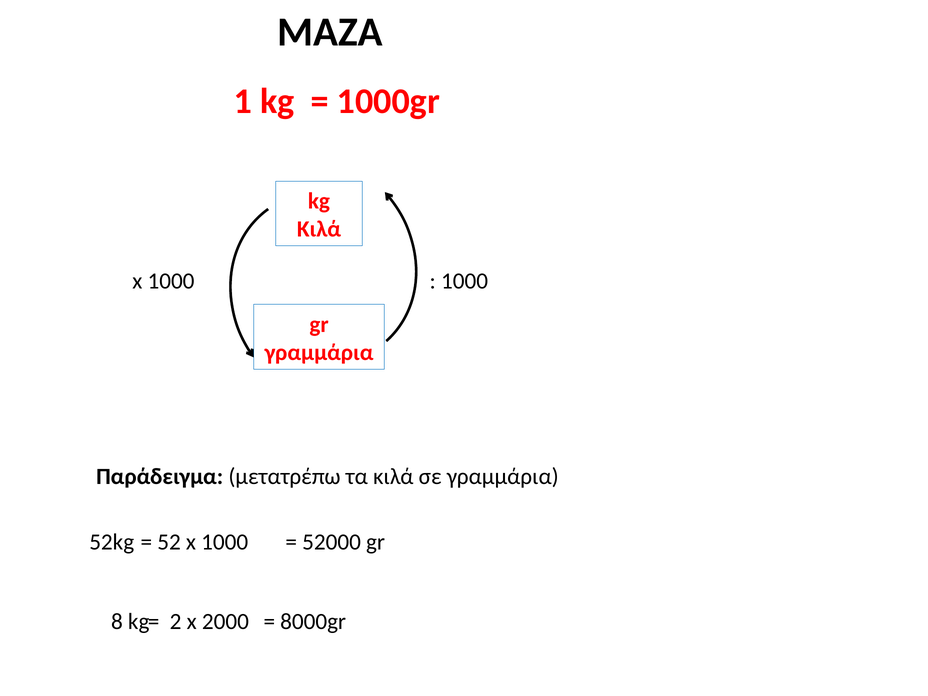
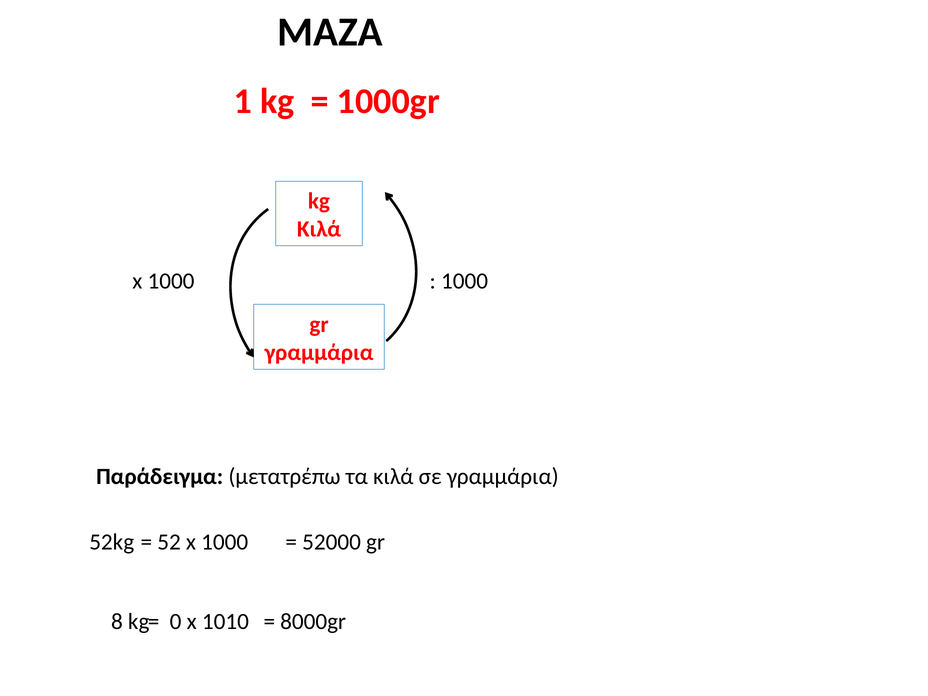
2: 2 -> 0 (176, 622)
2000: 2000 -> 1010 (225, 622)
